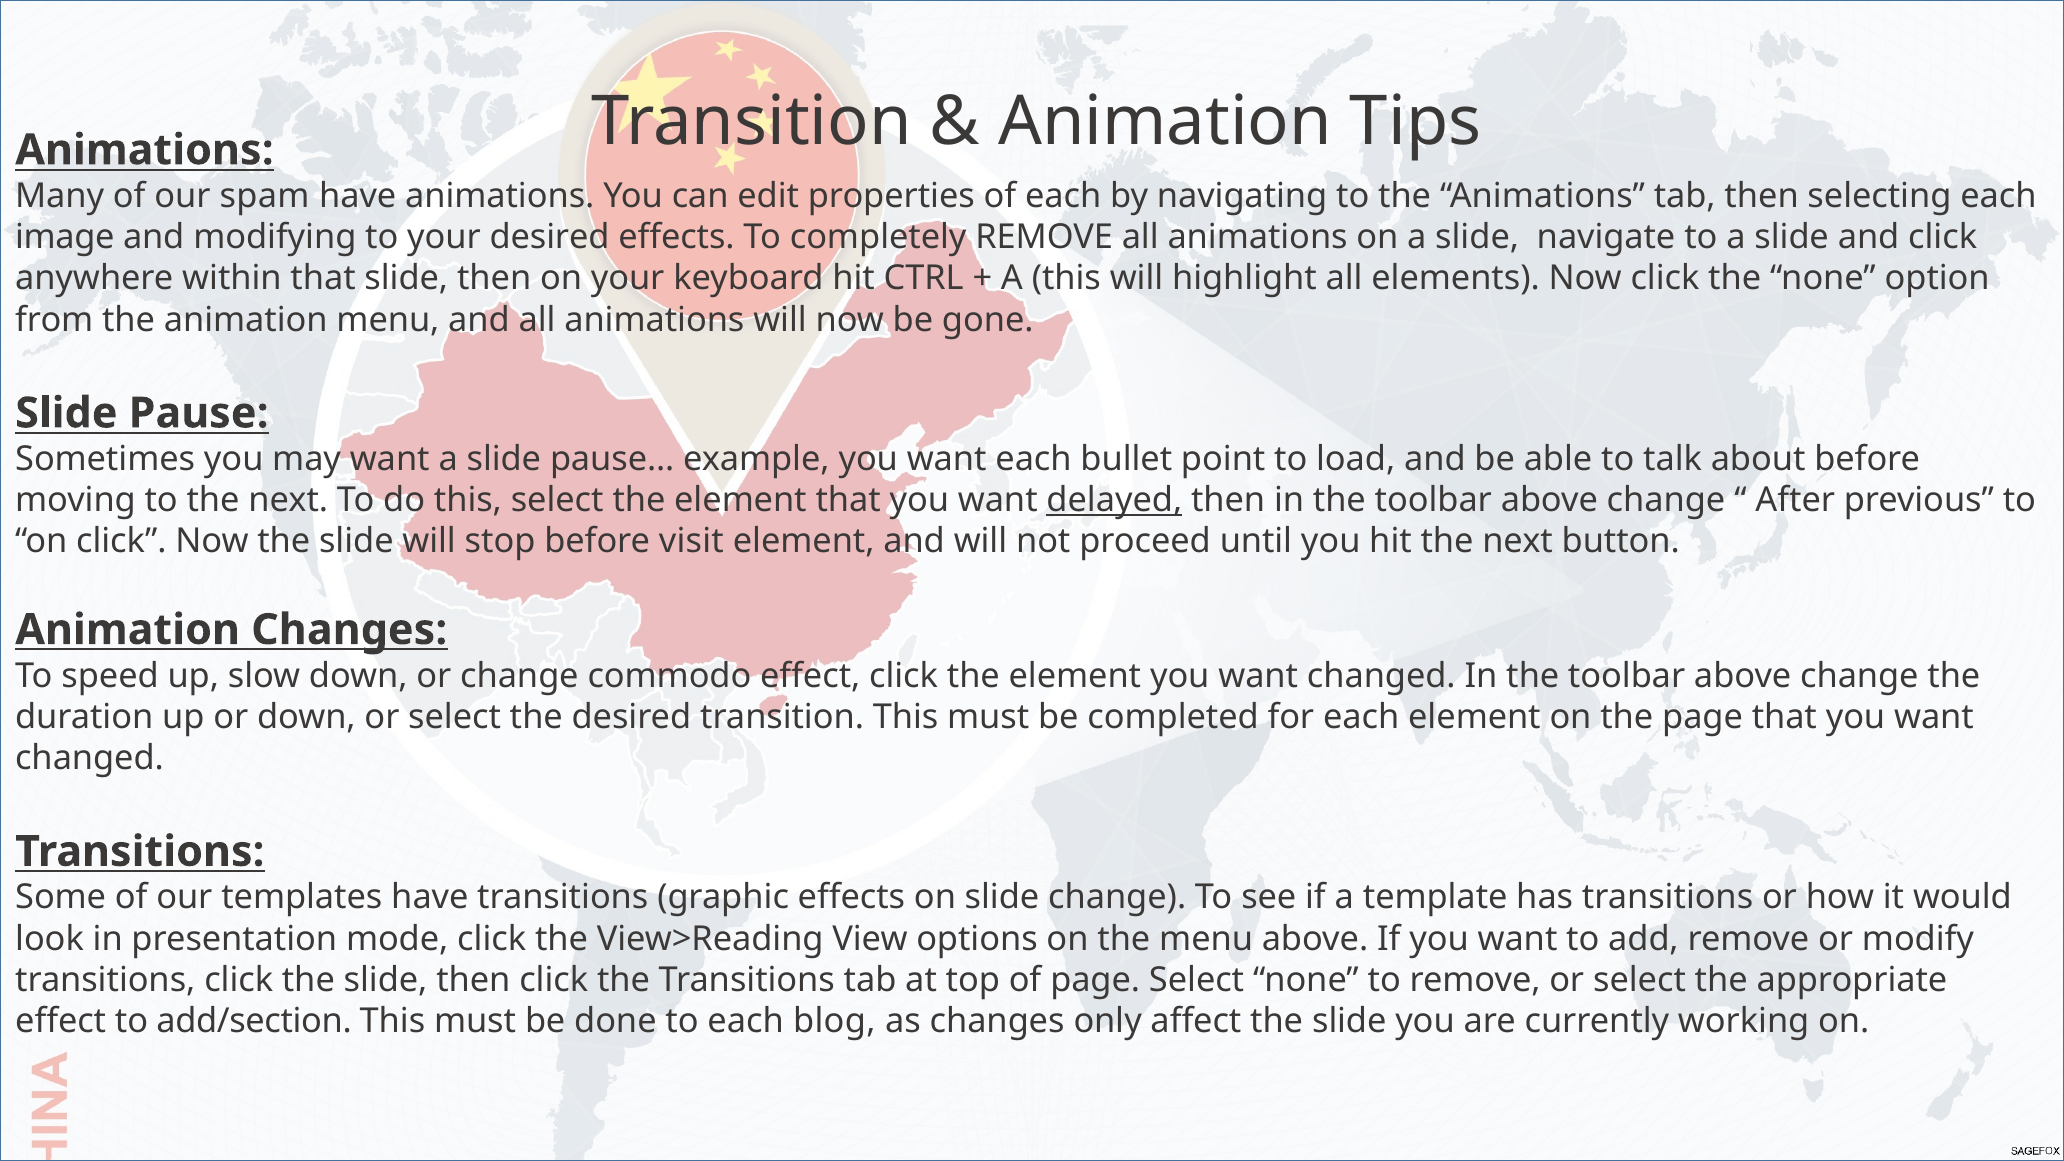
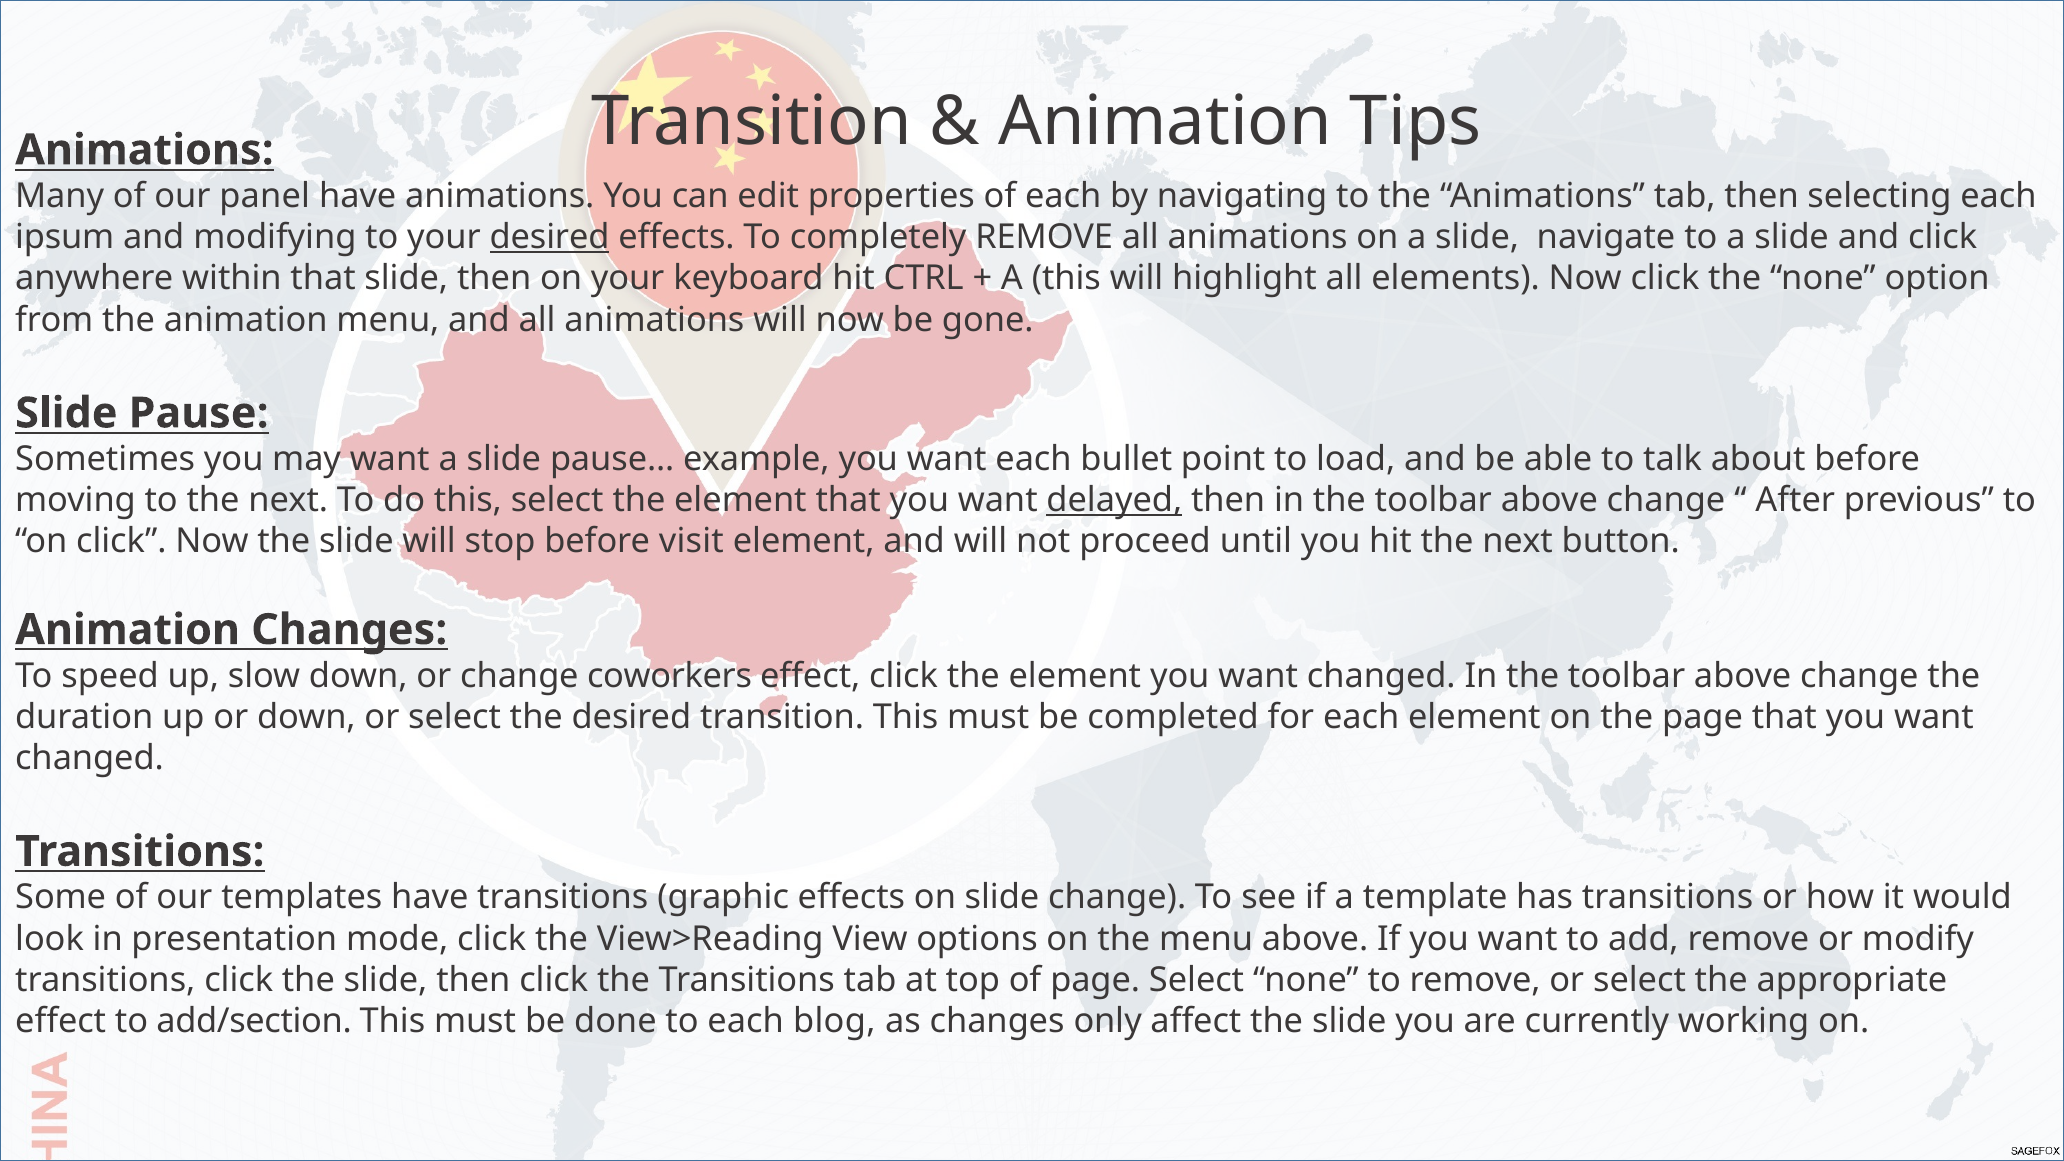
spam: spam -> panel (265, 196)
image: image -> ipsum (65, 237)
desired underline: none -> present (550, 237)
commodo: commodo -> coworkers (670, 676)
